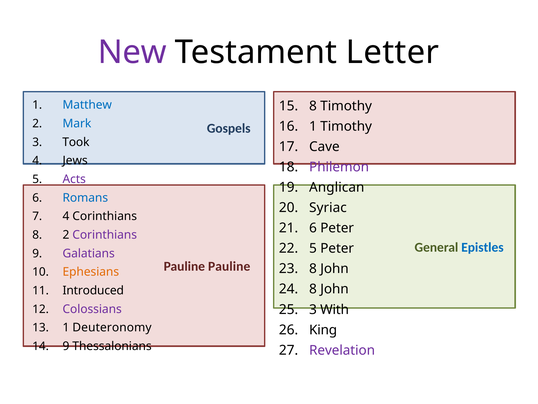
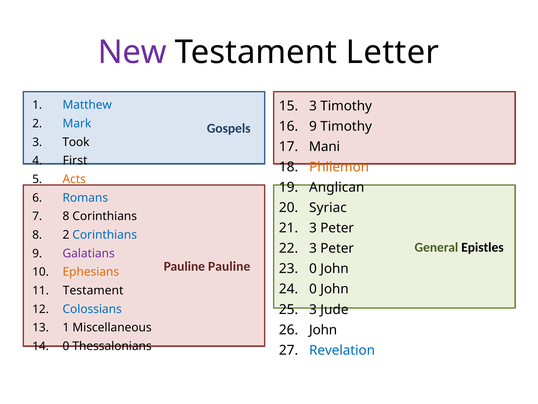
8: 8 -> 3 (313, 106)
1: 1 -> 9 (313, 126)
Cave: Cave -> Mani (324, 147)
Jews: Jews -> First (75, 160)
Philemon colour: purple -> orange (339, 167)
Acts colour: purple -> orange (74, 179)
4: 4 -> 8 (66, 216)
6: 6 -> 3 (313, 228)
Corinthians colour: purple -> blue (105, 235)
Epistles colour: blue -> black (482, 247)
5: 5 -> 3 (313, 248)
8: 8 -> 0 (313, 269)
8: 8 -> 0 (313, 289)
Introduced: Introduced -> Testament (93, 290)
With: With -> Jude (334, 309)
Colossians colour: purple -> blue (92, 309)
Deuteronomy: Deuteronomy -> Miscellaneous (112, 327)
King: King -> John (323, 330)
9: 9 -> 0 (66, 346)
Revelation colour: purple -> blue (342, 350)
